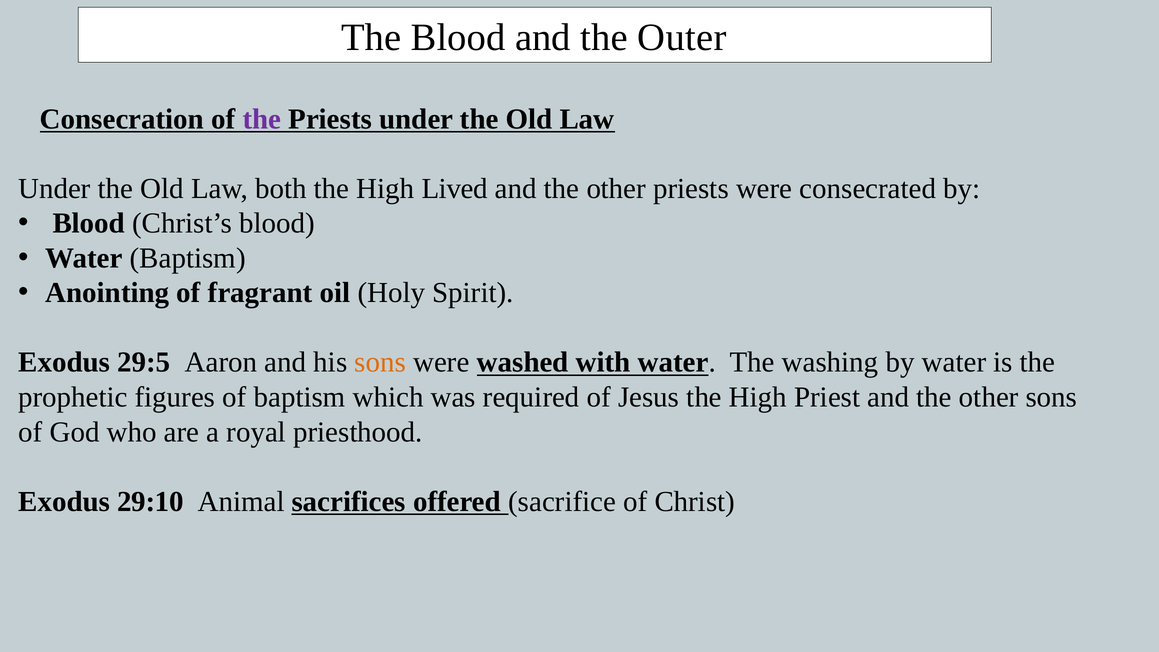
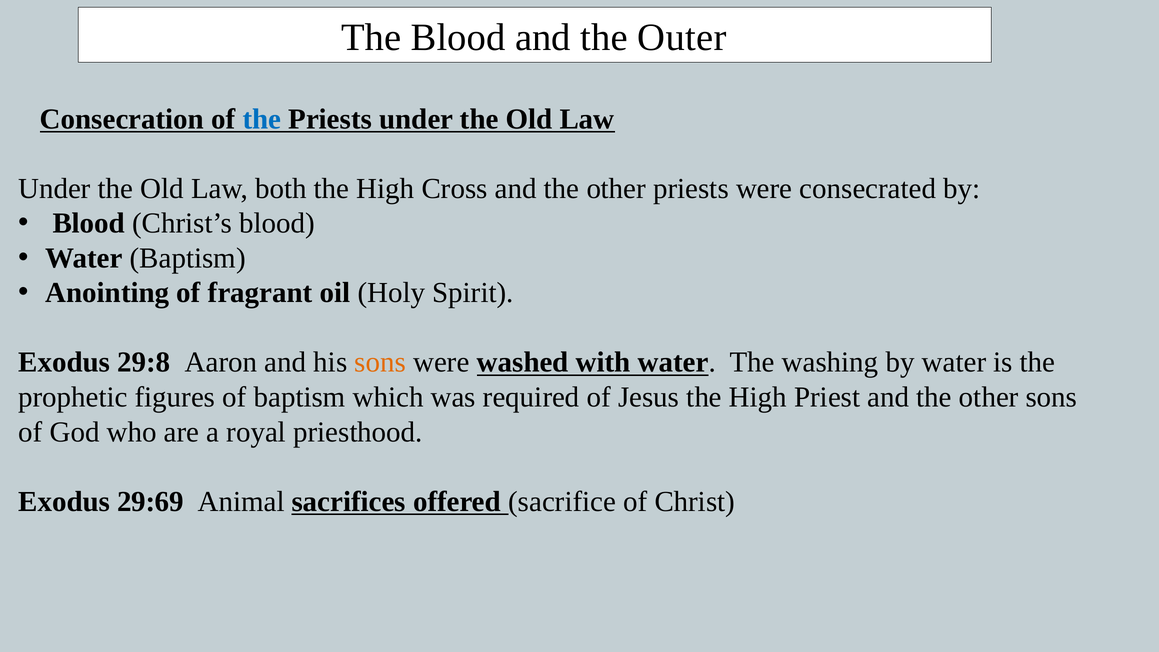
the colour: purple -> blue (262, 119)
Lived: Lived -> Cross (455, 189)
29:5: 29:5 -> 29:8 (144, 362)
29:10: 29:10 -> 29:69 (150, 501)
